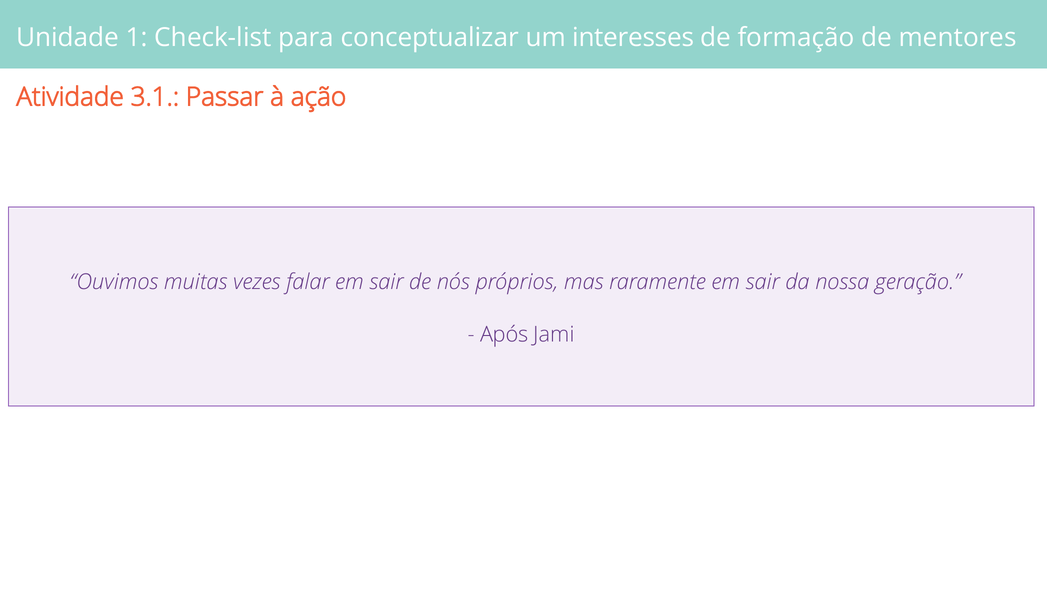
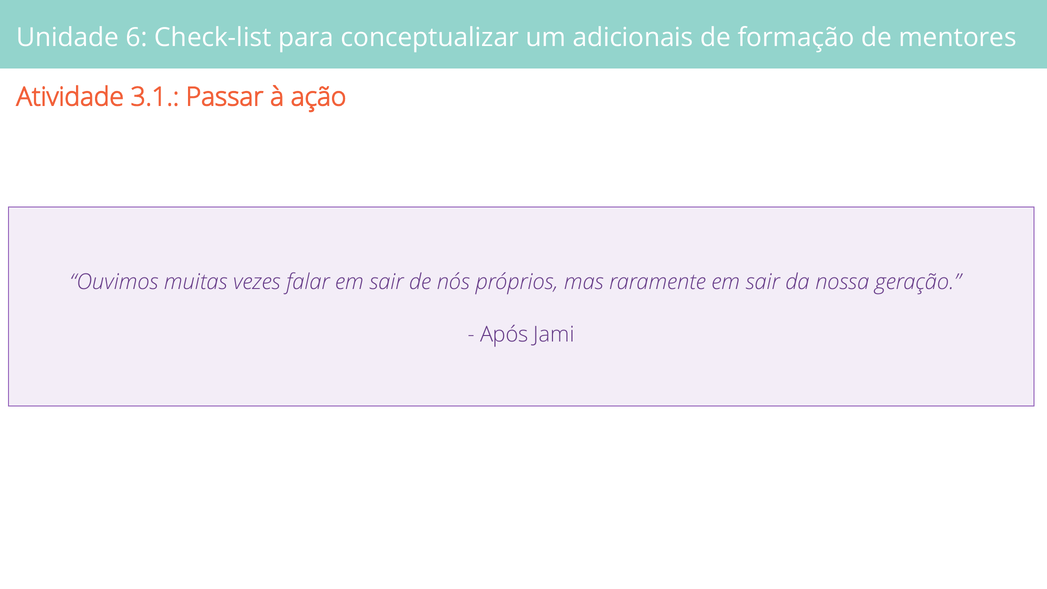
1: 1 -> 6 (137, 38)
interesses: interesses -> adicionais (633, 38)
